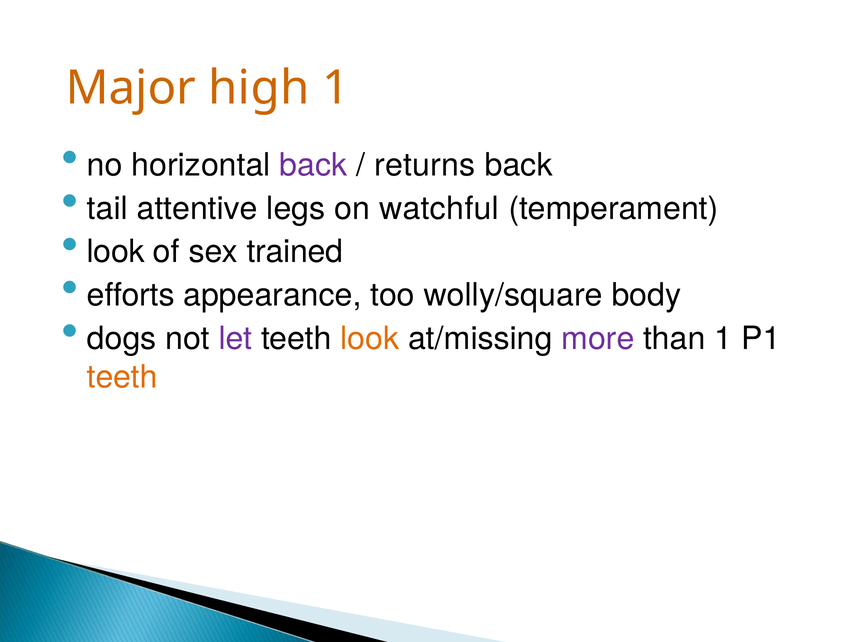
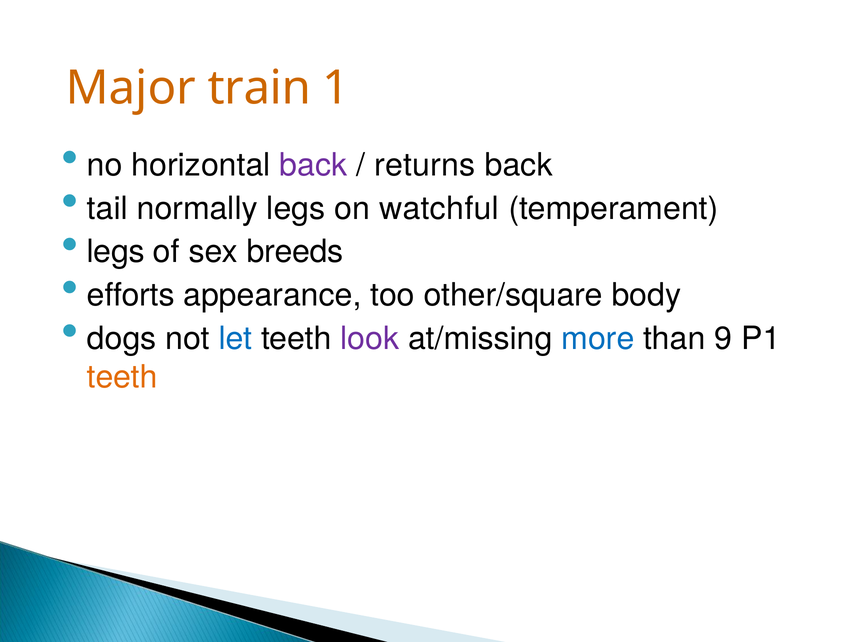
high: high -> train (259, 88)
attentive: attentive -> normally (197, 209)
look: look -> legs (116, 252)
trained: trained -> breeds (295, 252)
wolly/square: wolly/square -> other/square (513, 295)
let colour: purple -> blue (235, 338)
look colour: orange -> purple (370, 338)
more colour: purple -> blue (598, 338)
than 1: 1 -> 9 (723, 338)
